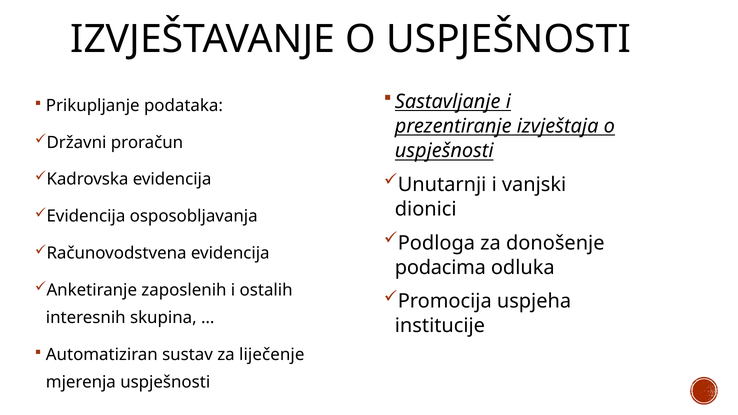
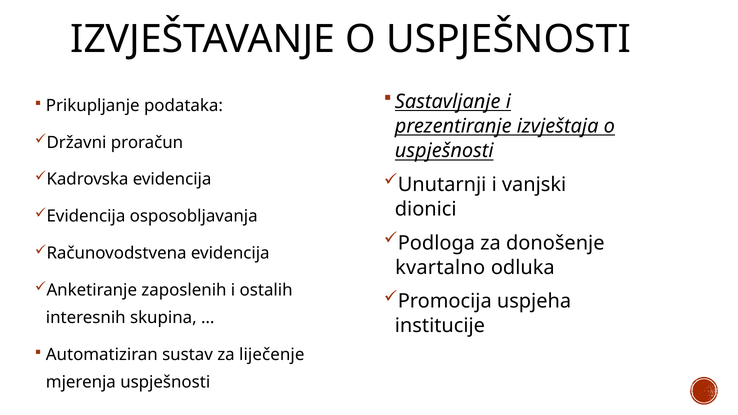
podacima: podacima -> kvartalno (440, 268)
